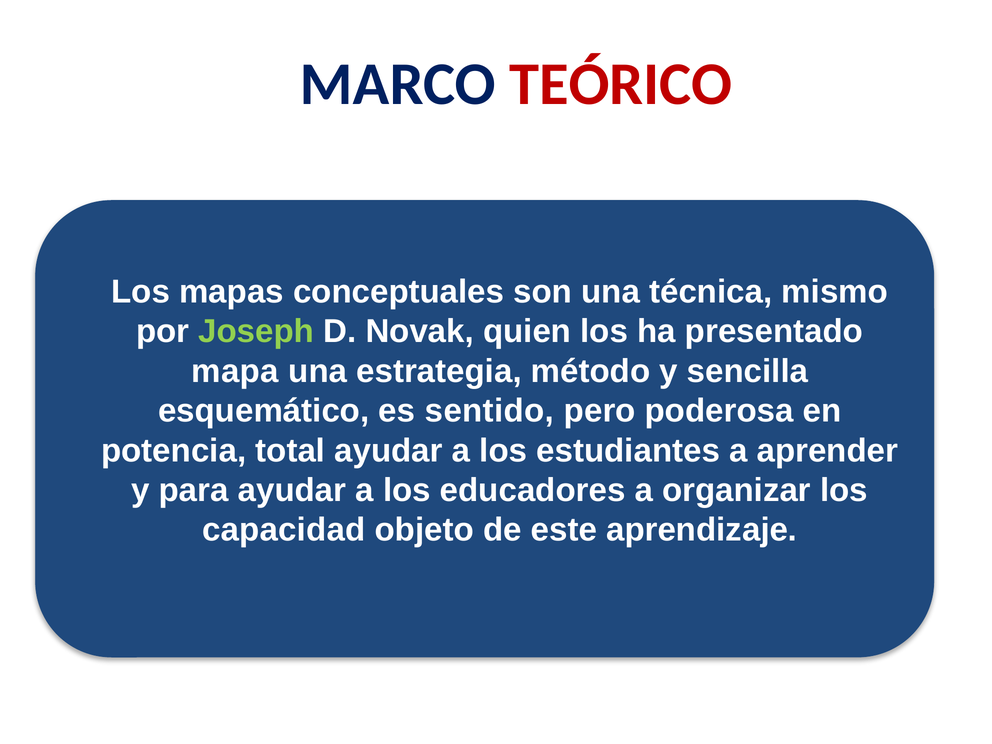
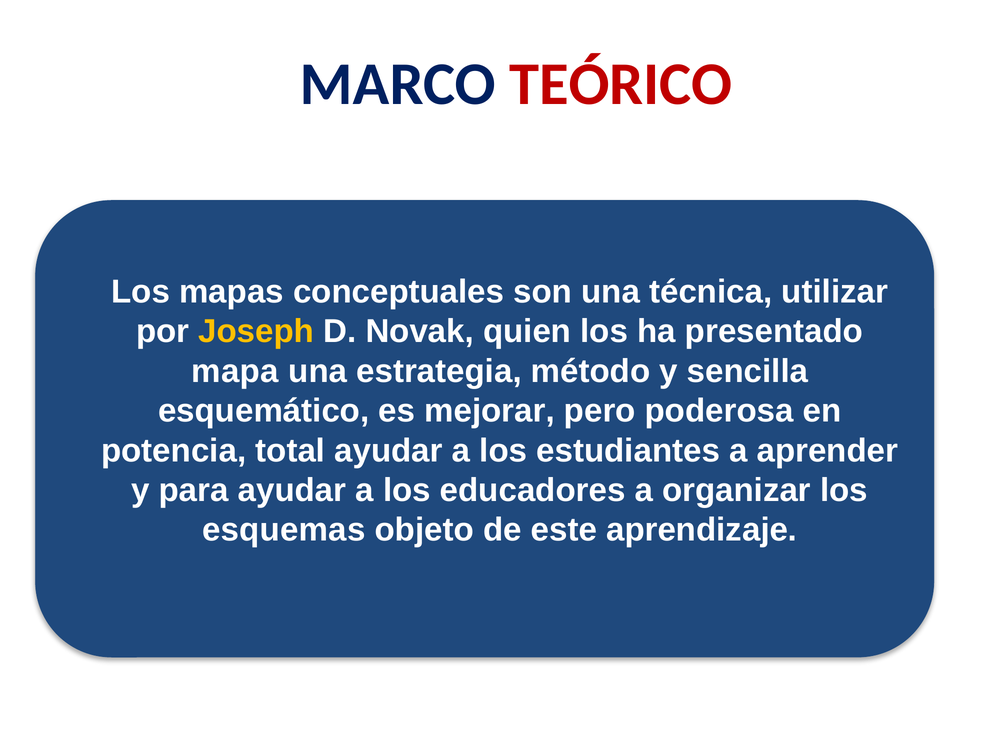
mismo: mismo -> utilizar (835, 292)
Joseph colour: light green -> yellow (256, 332)
sentido: sentido -> mejorar (490, 411)
capacidad: capacidad -> esquemas (284, 530)
